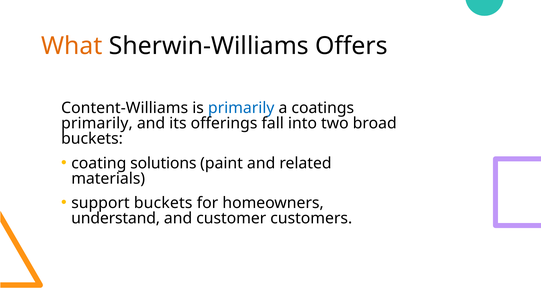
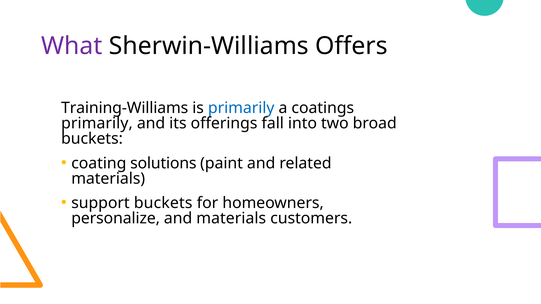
What colour: orange -> purple (72, 46)
Content-Williams: Content-Williams -> Training-Williams (125, 108)
understand: understand -> personalize (116, 218)
and customer: customer -> materials (231, 218)
